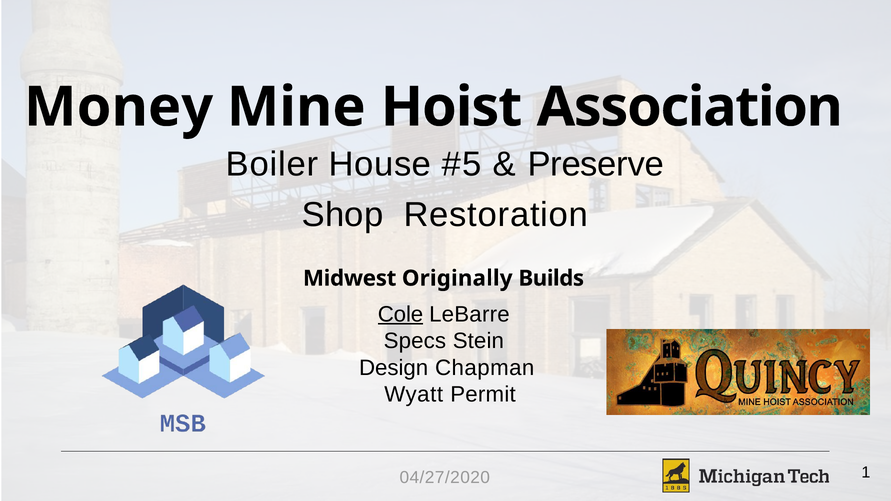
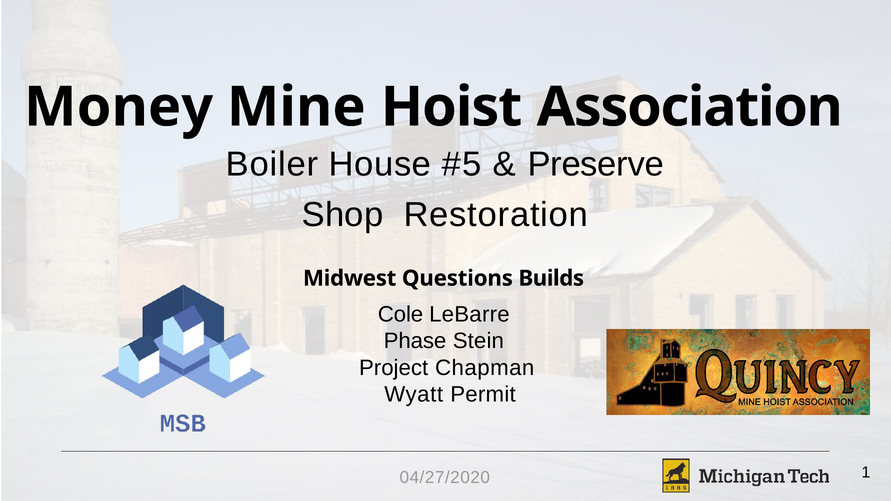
Originally: Originally -> Questions (457, 278)
Cole underline: present -> none (401, 314)
Specs: Specs -> Phase (415, 341)
Design: Design -> Project (394, 368)
